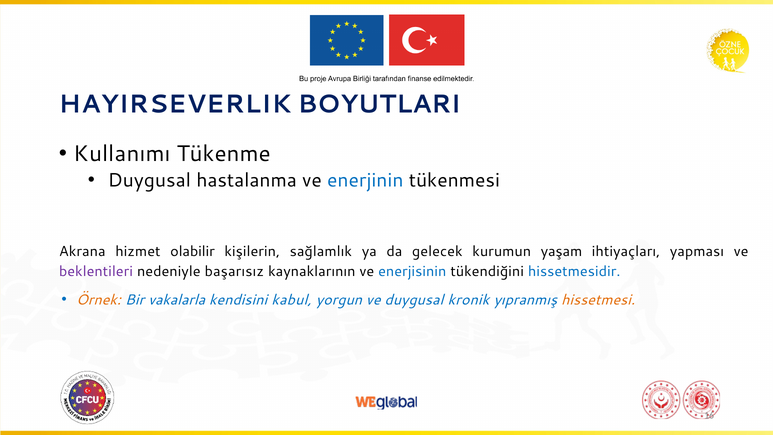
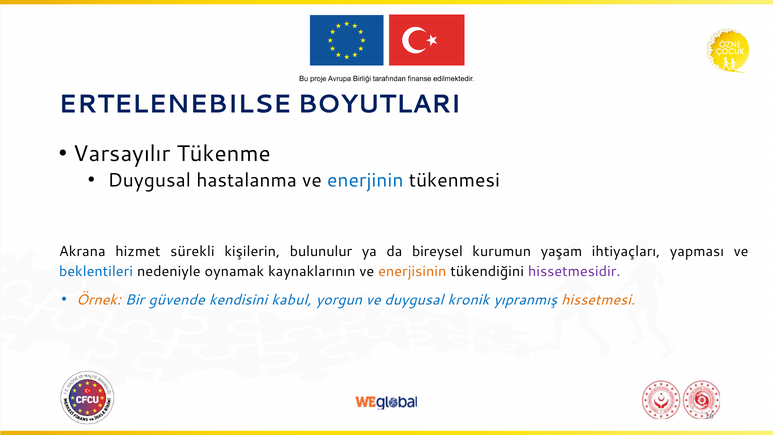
HAYIRSEVERLIK: HAYIRSEVERLIK -> ERTELENEBILSE (175, 104)
Kullanımı: Kullanımı -> Varsayılır (122, 154)
olabilir: olabilir -> sürekli (192, 251)
sağlamlık: sağlamlık -> bulunulur (321, 251)
gelecek: gelecek -> bireysel (437, 251)
beklentileri colour: purple -> blue (96, 271)
başarısız: başarısız -> oynamak (234, 271)
enerjisinin colour: blue -> orange (412, 271)
hissetmesidir colour: blue -> purple (574, 271)
vakalarla: vakalarla -> güvende (177, 300)
